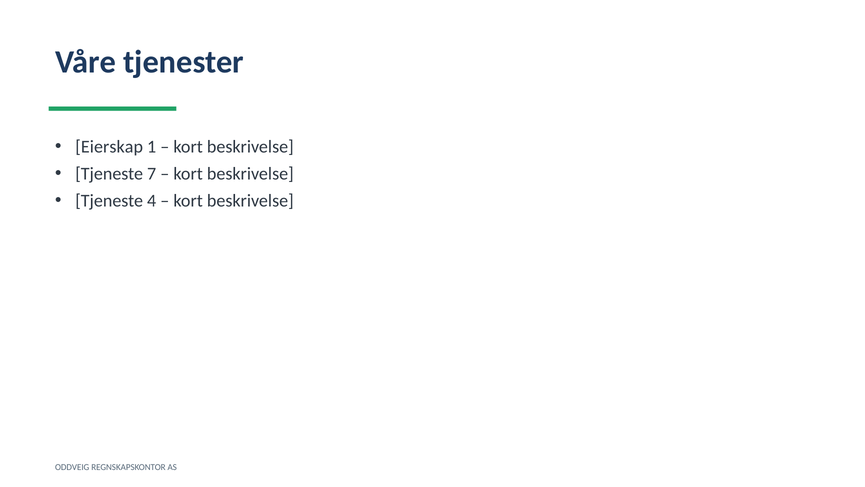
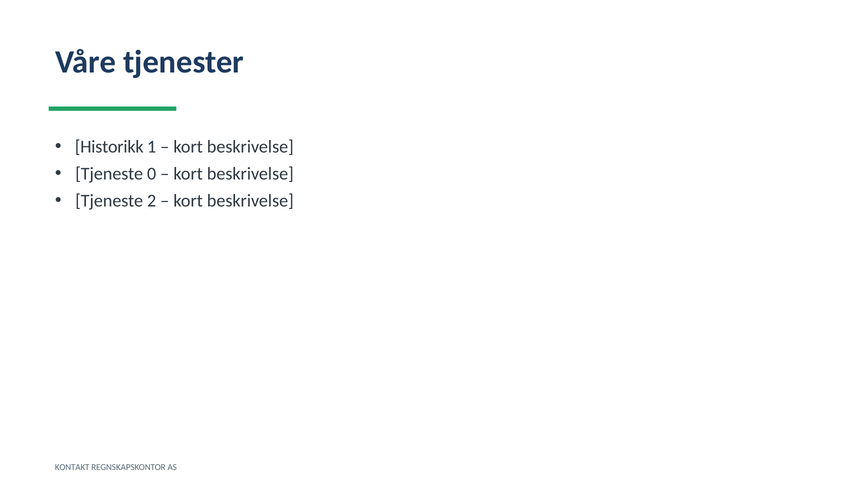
Eierskap: Eierskap -> Historikk (109, 147)
7: 7 -> 0 (152, 174)
4: 4 -> 2 (152, 201)
ODDVEIG: ODDVEIG -> KONTAKT (72, 467)
